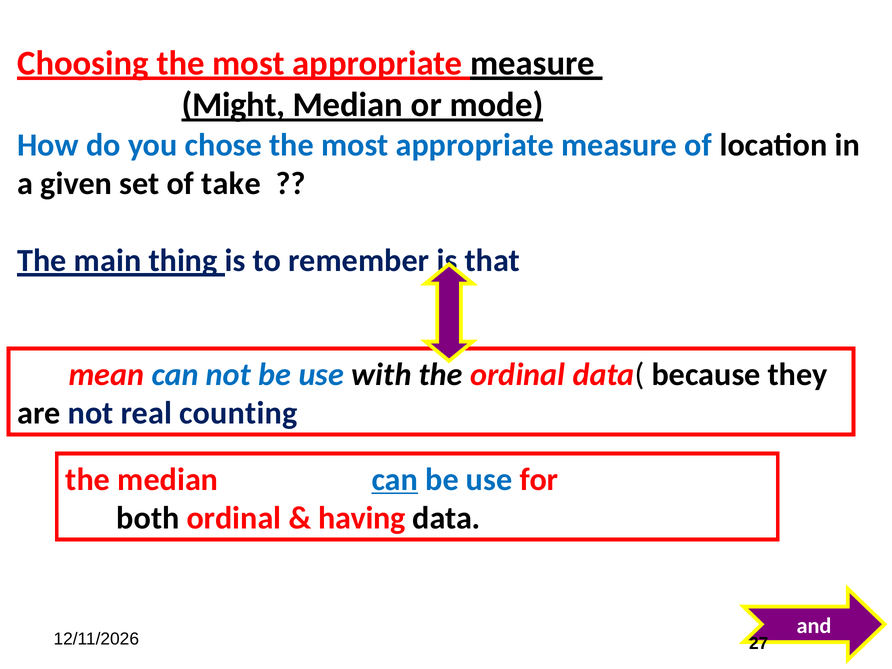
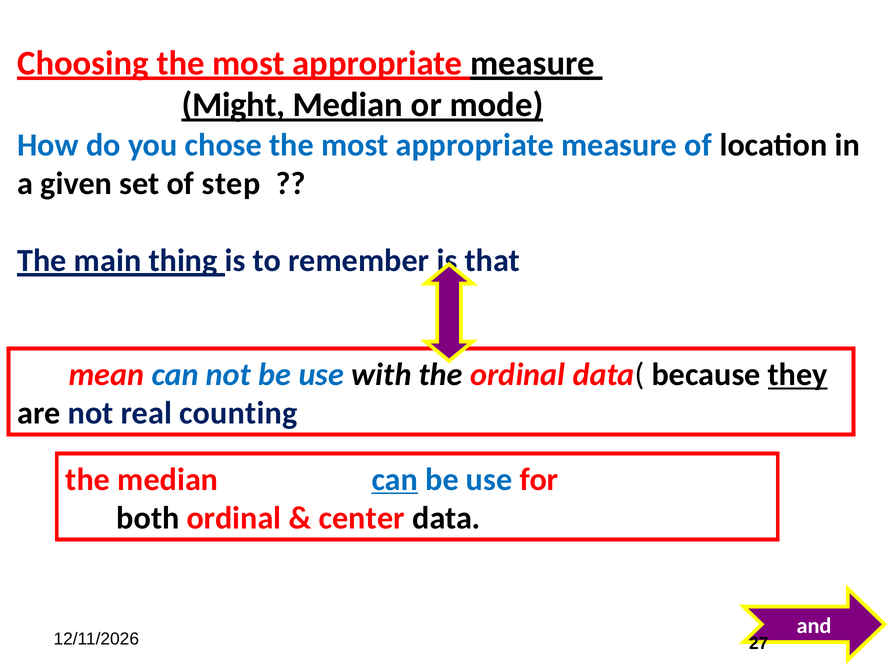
take: take -> step (231, 184)
they underline: none -> present (798, 374)
having: having -> center (362, 518)
